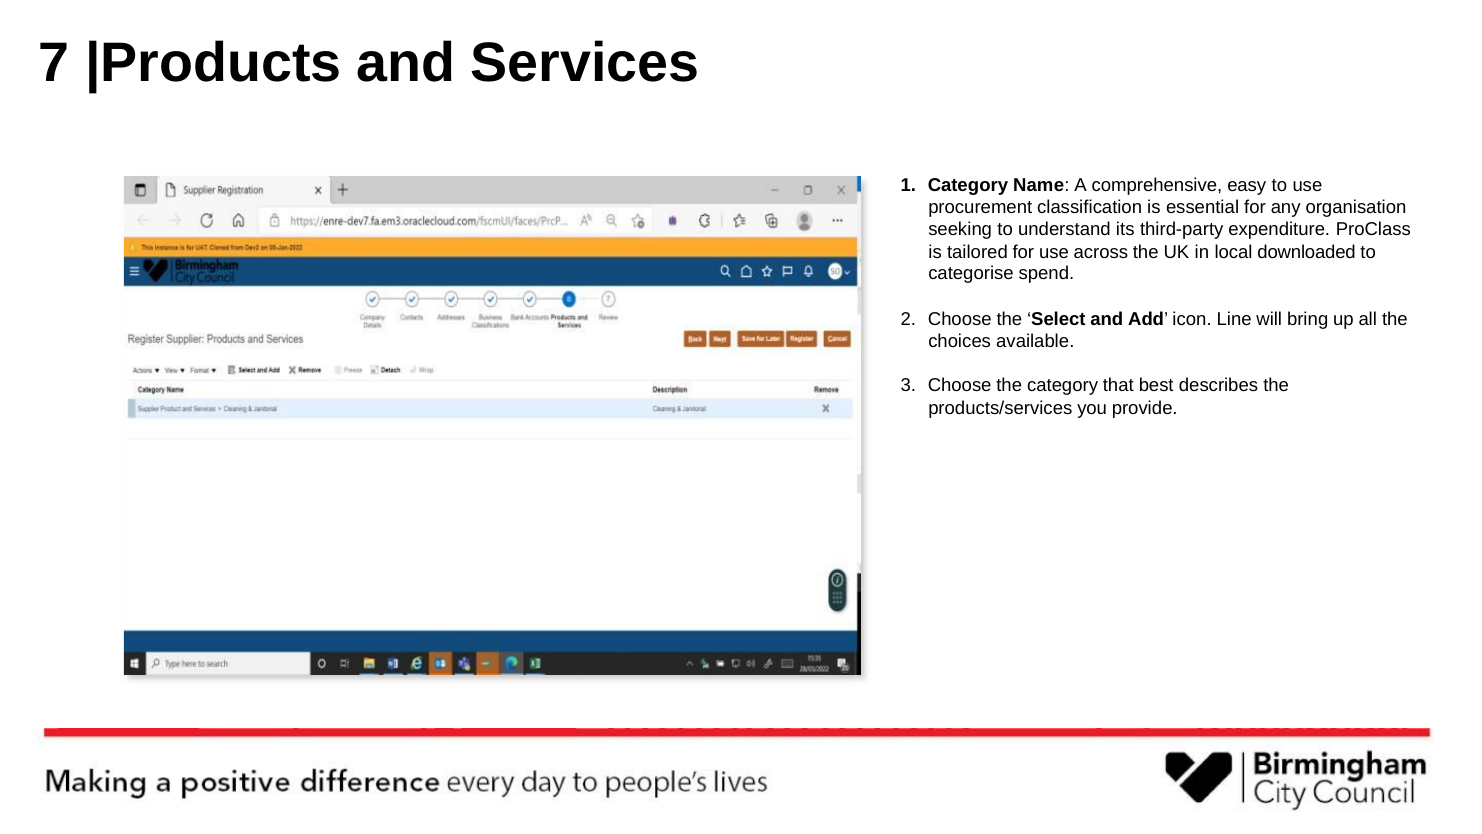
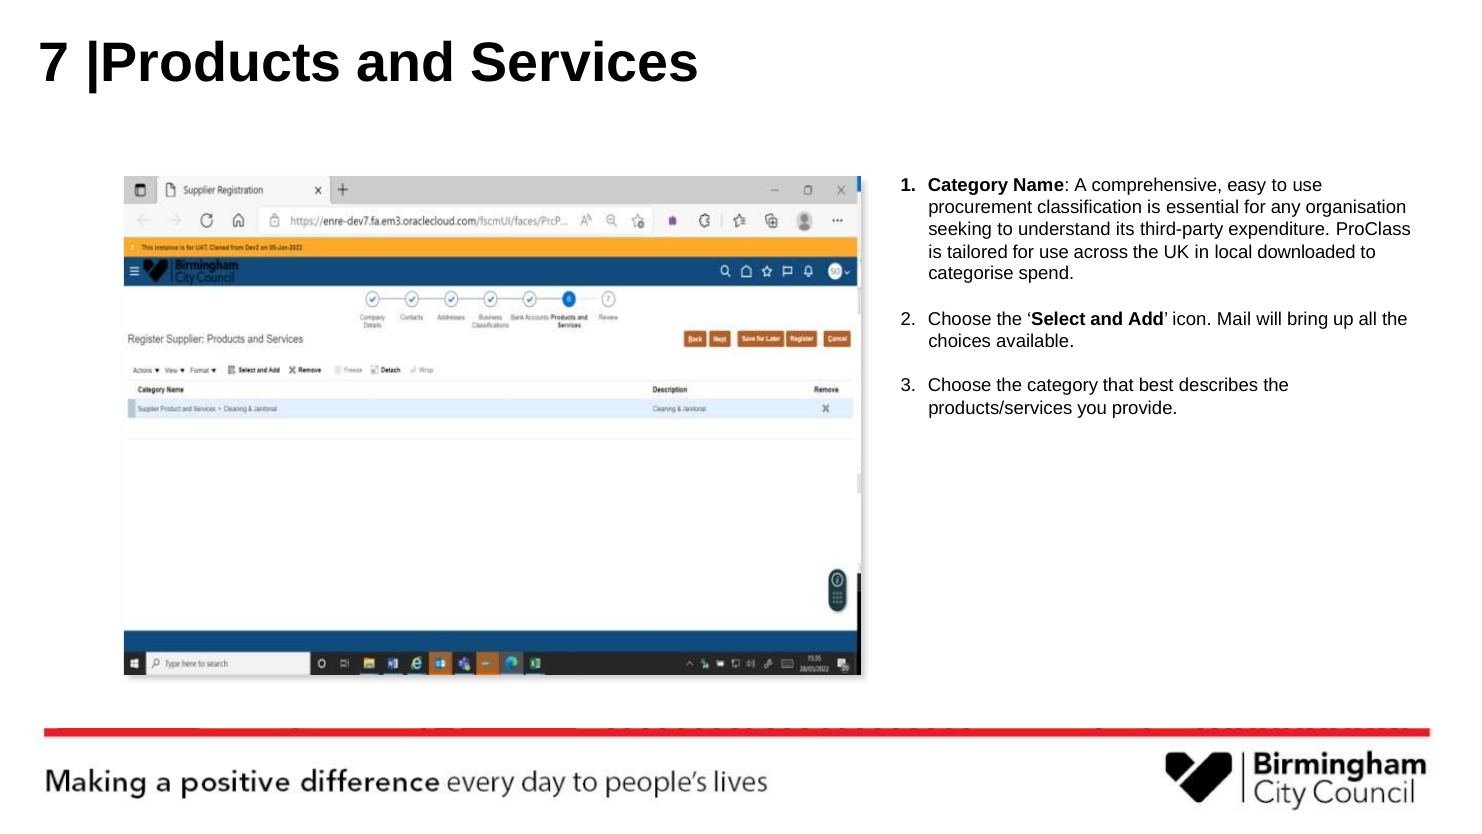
Line: Line -> Mail (1234, 319)
